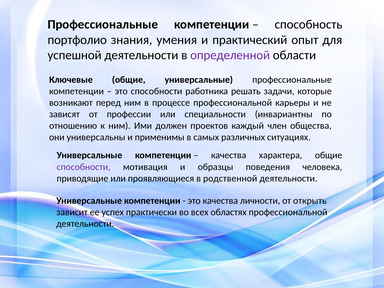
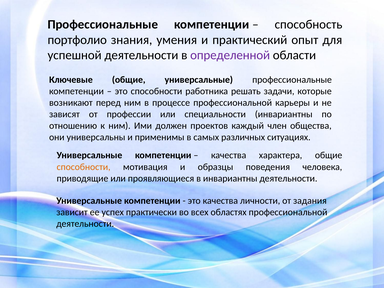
способности colour: purple -> orange (84, 167)
в родственной: родственной -> инвариантны (230, 178)
открыть: открыть -> задания (310, 201)
